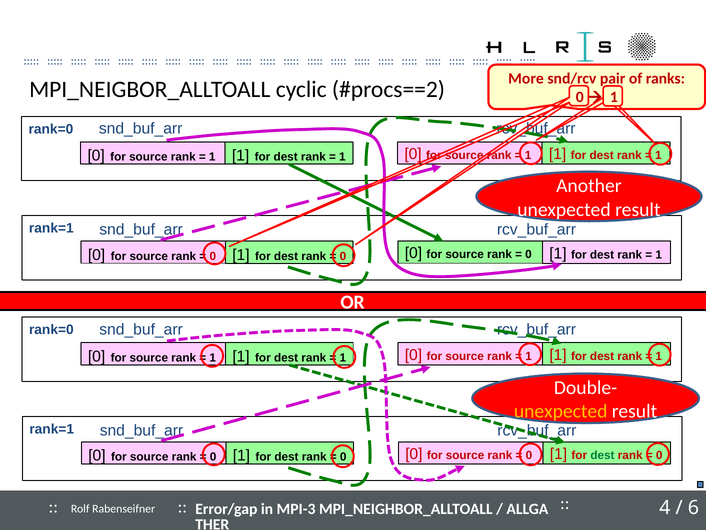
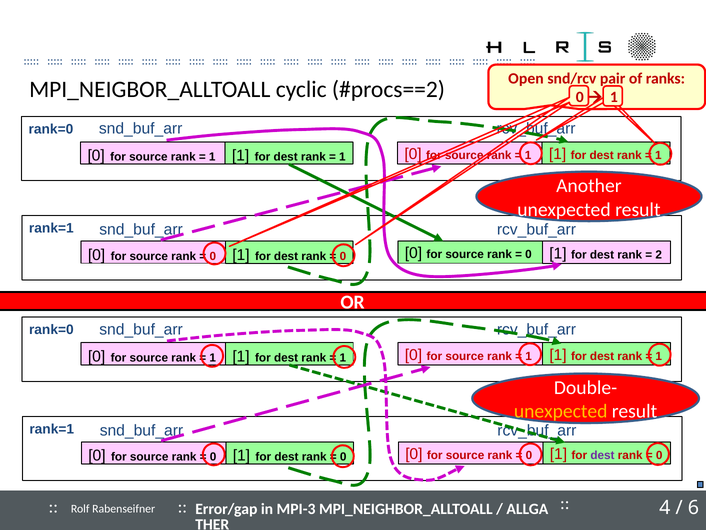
More: More -> Open (526, 78)
1: 1 -> 2 (659, 254)
dest colour: green -> purple (602, 455)
